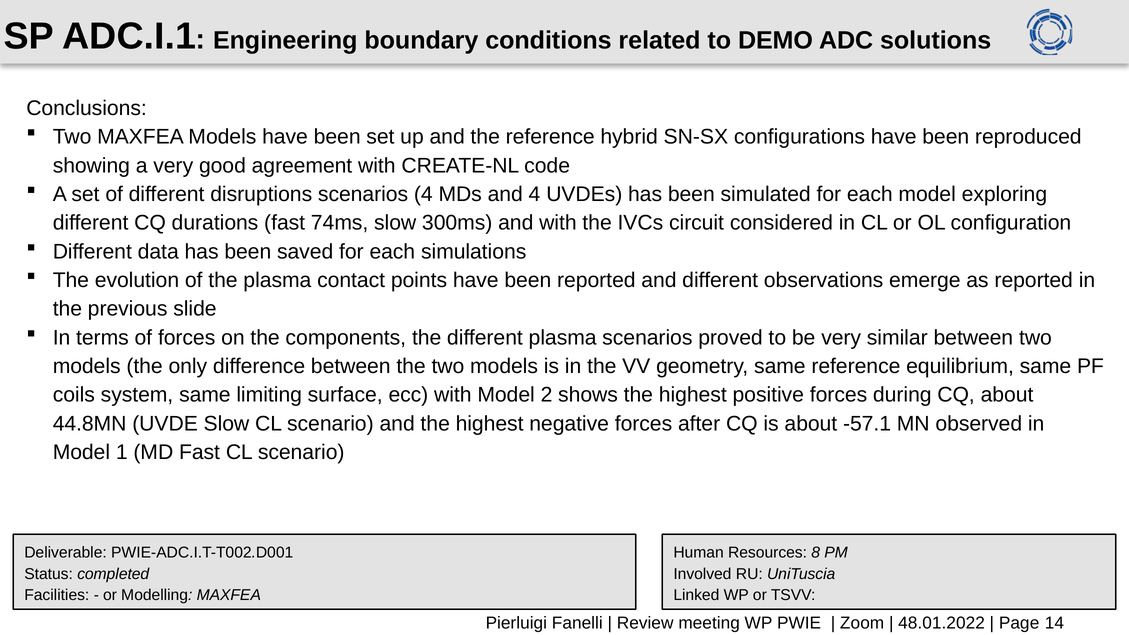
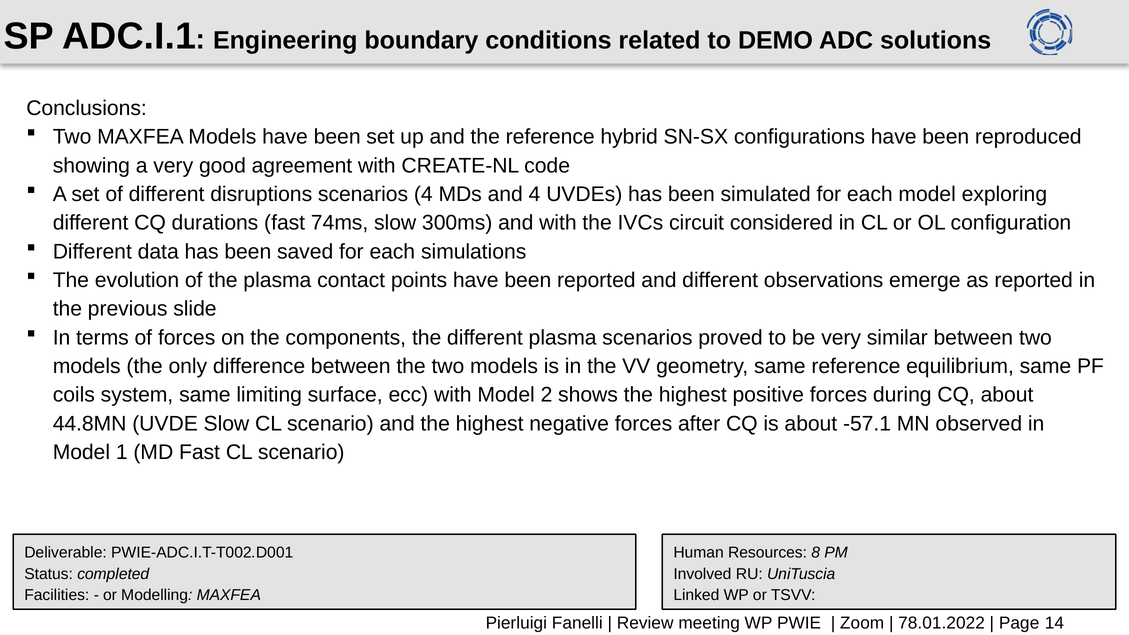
48.01.2022: 48.01.2022 -> 78.01.2022 (942, 623)
